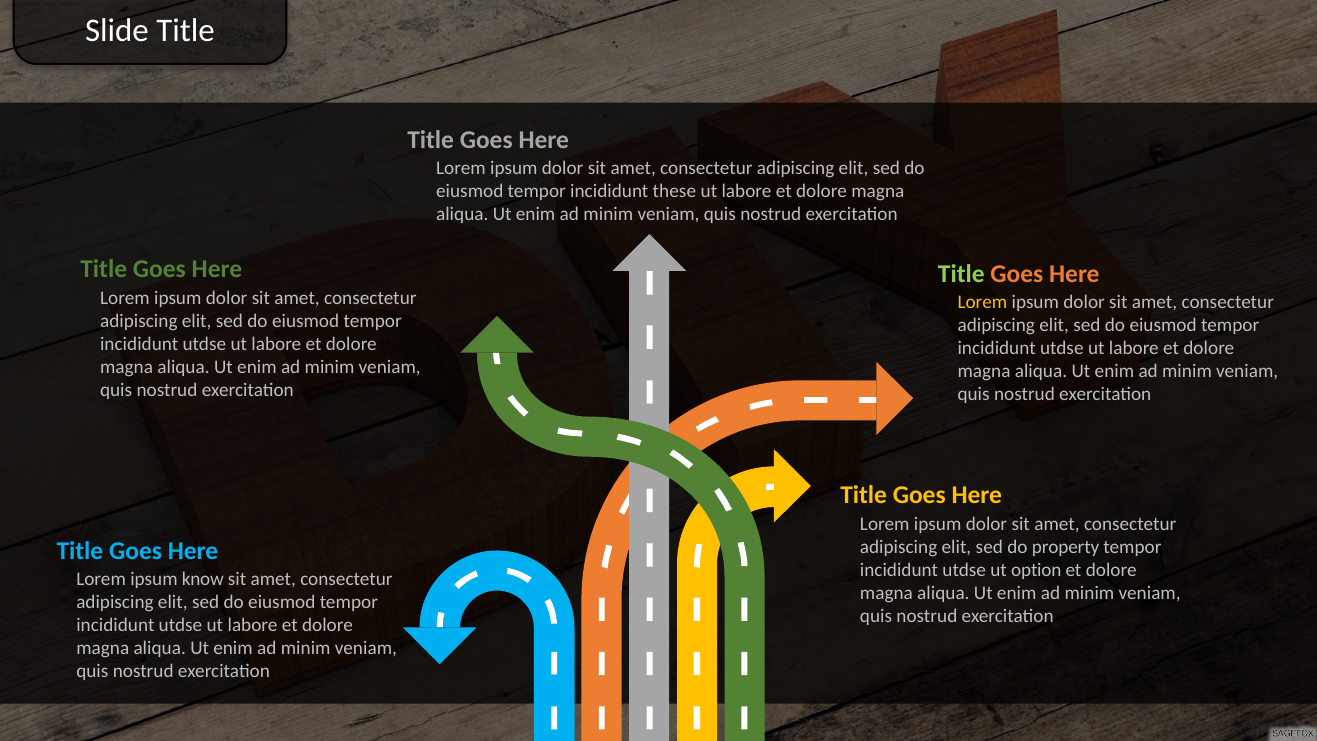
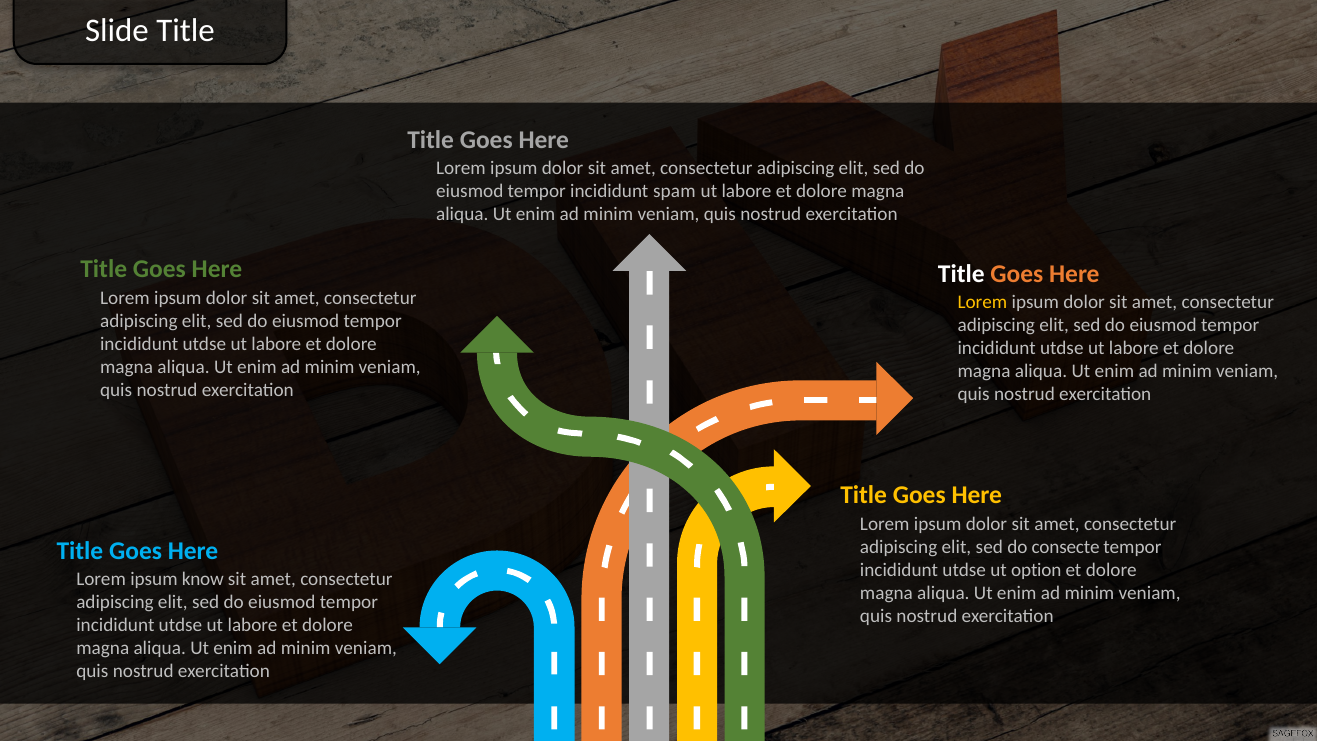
these: these -> spam (674, 192)
Title colour: light green -> white (961, 274)
property: property -> consecte (1066, 547)
